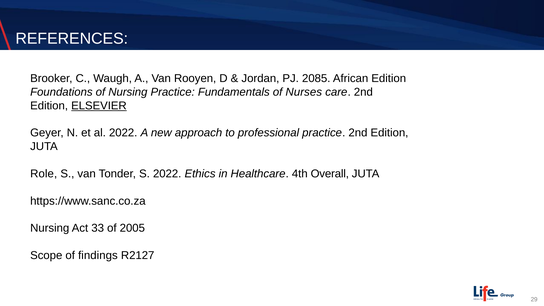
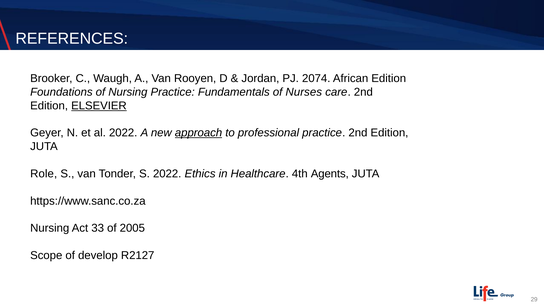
2085: 2085 -> 2074 (316, 78)
approach underline: none -> present (199, 133)
Overall: Overall -> Agents (330, 174)
findings: findings -> develop (98, 255)
